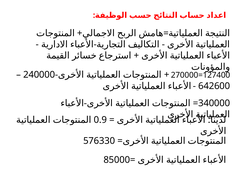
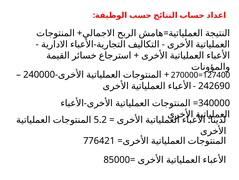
642600: 642600 -> 242690 (214, 86)
0.9: 0.9 -> 5.2 (100, 119)
576330: 576330 -> 776421 (99, 140)
